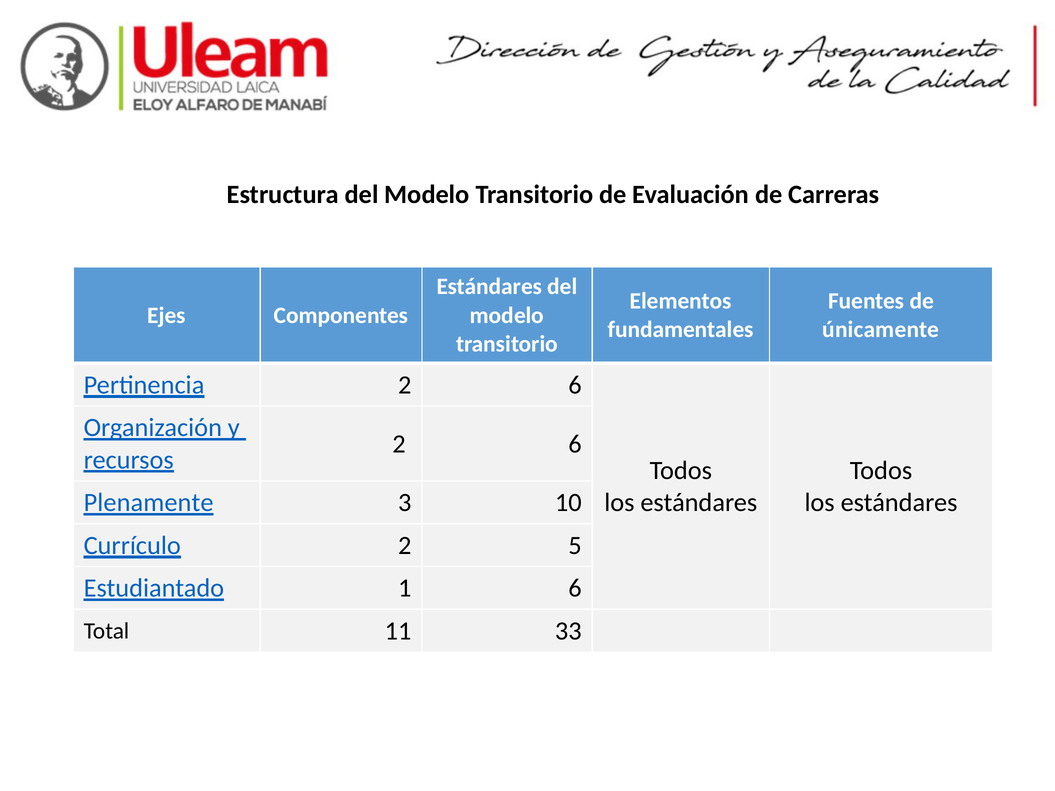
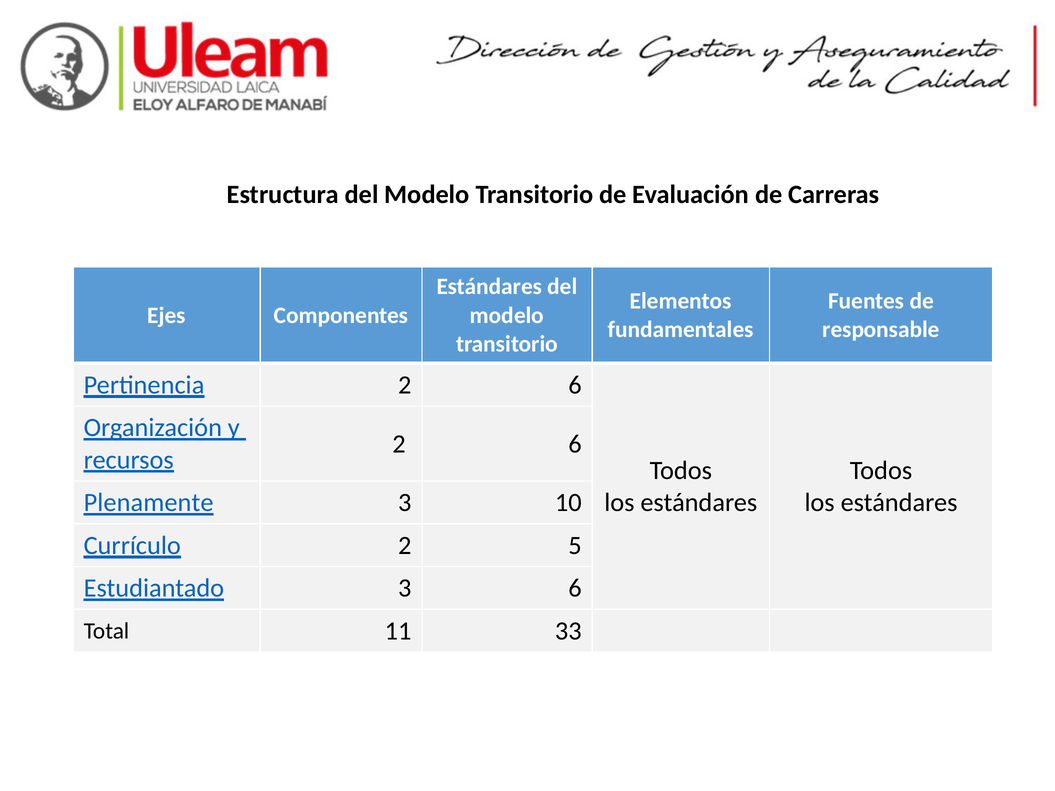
únicamente: únicamente -> responsable (881, 330)
Estudiantado 1: 1 -> 3 (405, 588)
